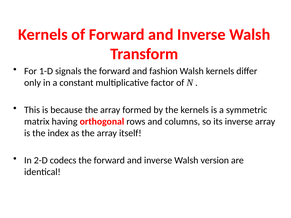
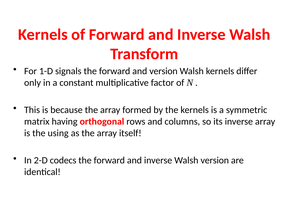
and fashion: fashion -> version (163, 71)
index: index -> using (58, 133)
